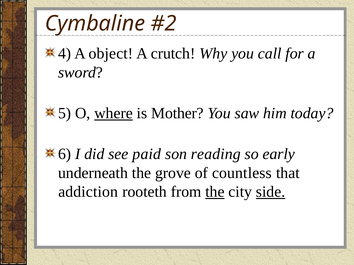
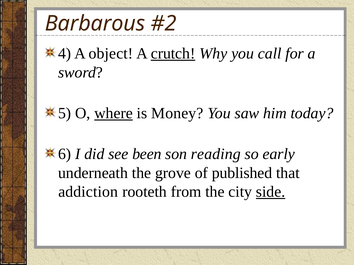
Cymbaline: Cymbaline -> Barbarous (95, 24)
crutch underline: none -> present (173, 54)
Mother: Mother -> Money (177, 113)
paid: paid -> been (147, 154)
countless: countless -> published (242, 173)
the underline: present -> none (215, 192)
